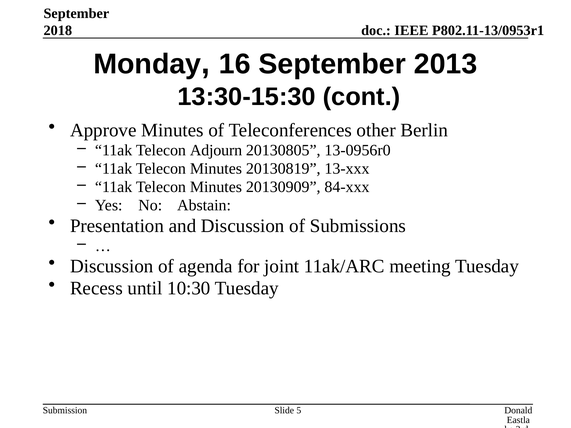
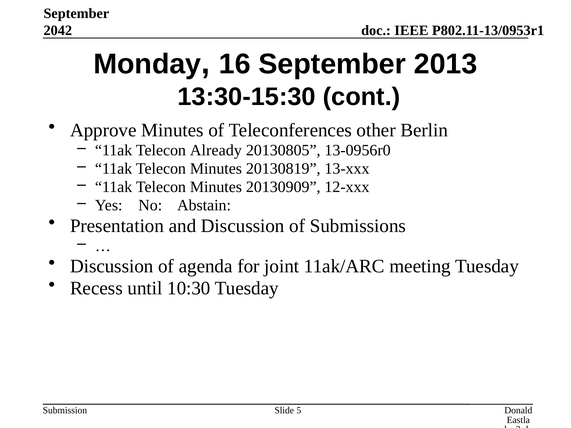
2018: 2018 -> 2042 (58, 30)
Adjourn: Adjourn -> Already (216, 150)
84-xxx: 84-xxx -> 12-xxx (347, 187)
